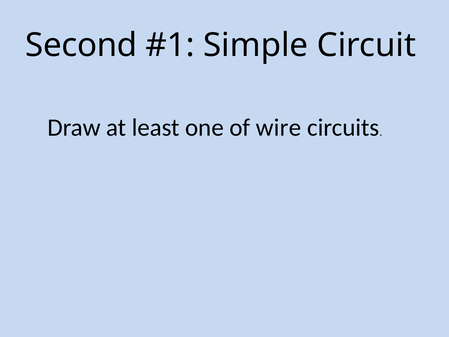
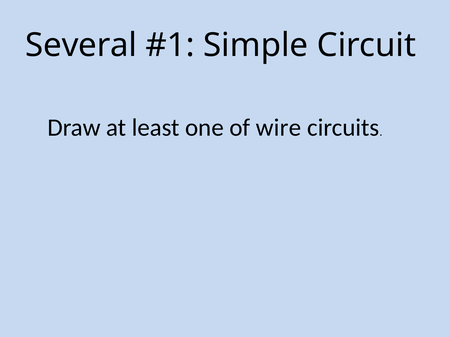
Second: Second -> Several (81, 45)
